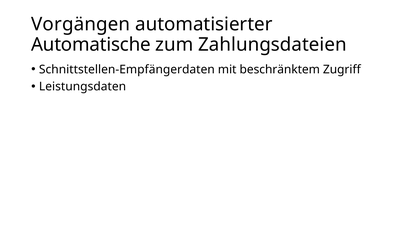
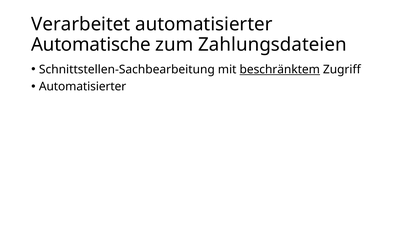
Vorgängen: Vorgängen -> Verarbeitet (81, 24)
Schnittstellen-Empfängerdaten: Schnittstellen-Empfängerdaten -> Schnittstellen-Sachbearbeitung (127, 69)
beschränktem underline: none -> present (280, 69)
Leistungsdaten: Leistungsdaten -> Automatisierter (83, 87)
